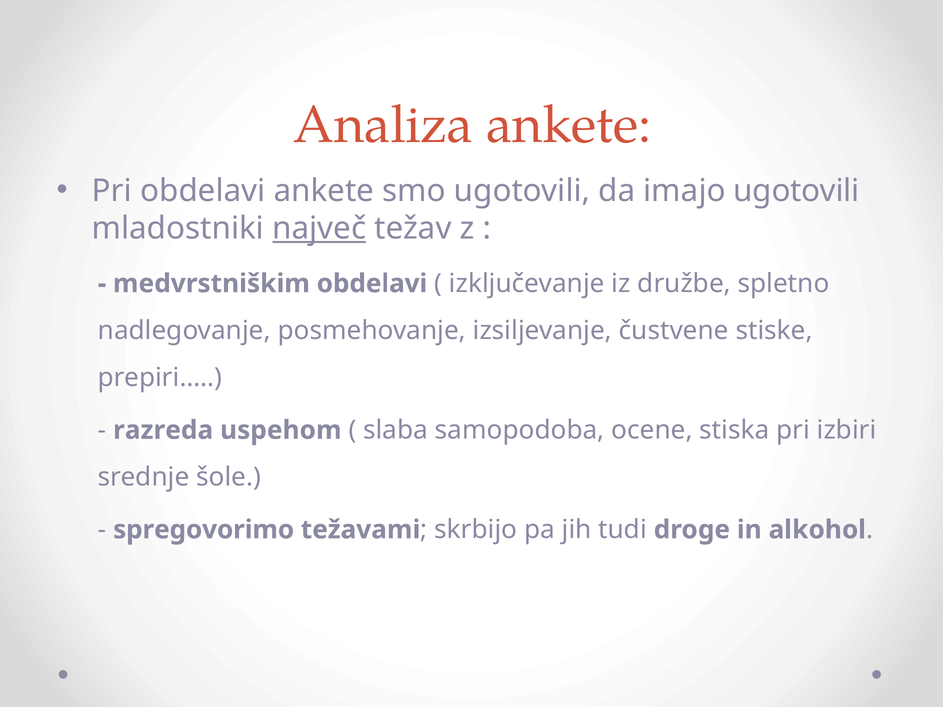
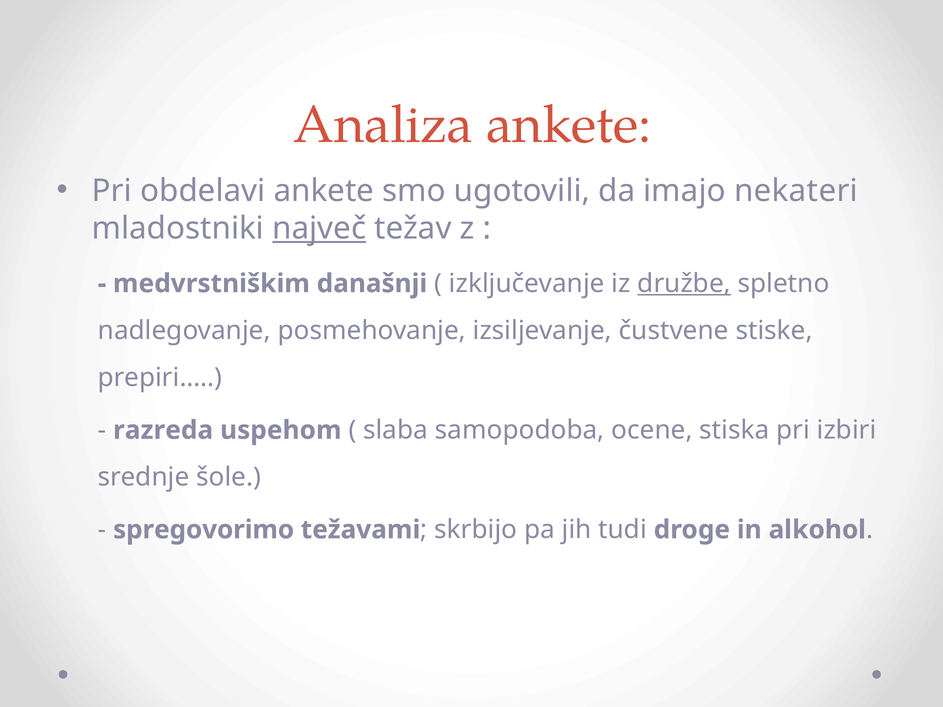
imajo ugotovili: ugotovili -> nekateri (796, 191)
medvrstniškim obdelavi: obdelavi -> današnji (372, 284)
družbe underline: none -> present (684, 284)
